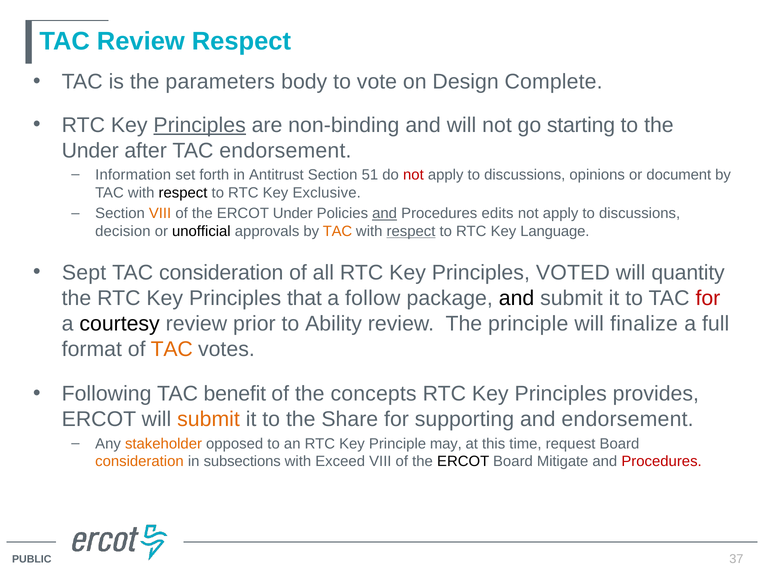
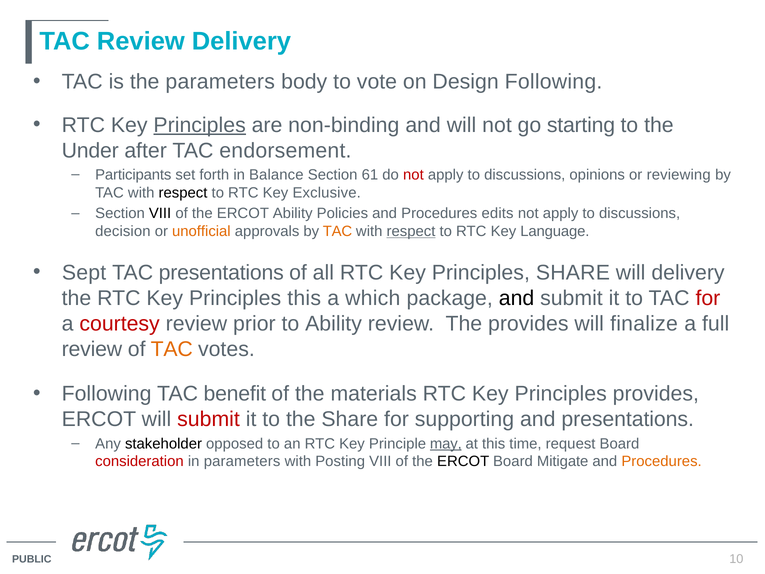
Review Respect: Respect -> Delivery (241, 41)
Design Complete: Complete -> Following (554, 82)
Information: Information -> Participants (133, 175)
Antitrust: Antitrust -> Balance (276, 175)
51: 51 -> 61 (370, 175)
document: document -> reviewing (679, 175)
VIII colour: orange -> black (160, 213)
ERCOT Under: Under -> Ability (293, 213)
and underline: present -> none (385, 213)
unofficial colour: black -> orange (201, 231)
TAC consideration: consideration -> presentations (221, 273)
Principles VOTED: VOTED -> SHARE (573, 273)
will quantity: quantity -> delivery (688, 273)
Principles that: that -> this (304, 298)
follow: follow -> which (373, 298)
courtesy colour: black -> red (120, 324)
The principle: principle -> provides (528, 324)
format: format -> review (92, 349)
concepts: concepts -> materials (374, 394)
submit colour: orange -> red (209, 419)
and endorsement: endorsement -> presentations (628, 419)
stakeholder colour: orange -> black (164, 443)
may underline: none -> present (446, 443)
consideration colour: orange -> red (139, 461)
in subsections: subsections -> parameters (242, 461)
Exceed: Exceed -> Posting (340, 461)
Procedures colour: red -> orange (662, 461)
37: 37 -> 10 (736, 559)
